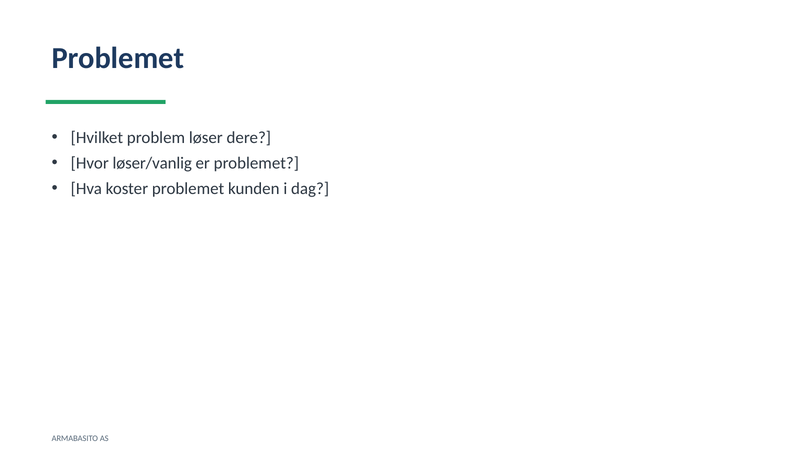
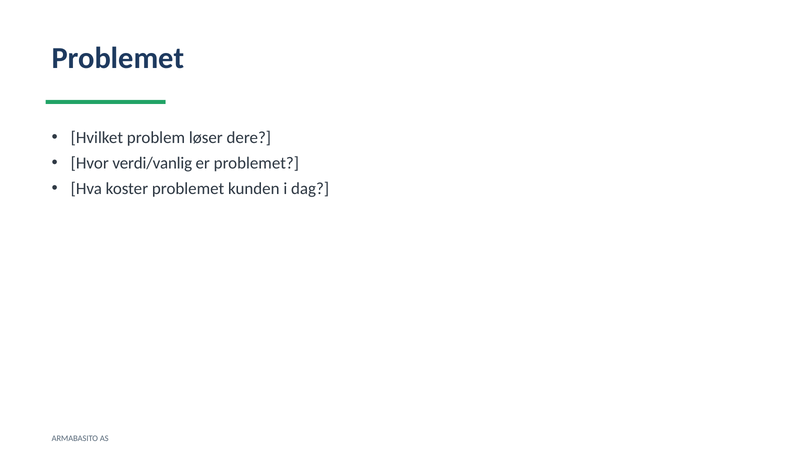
løser/vanlig: løser/vanlig -> verdi/vanlig (152, 163)
